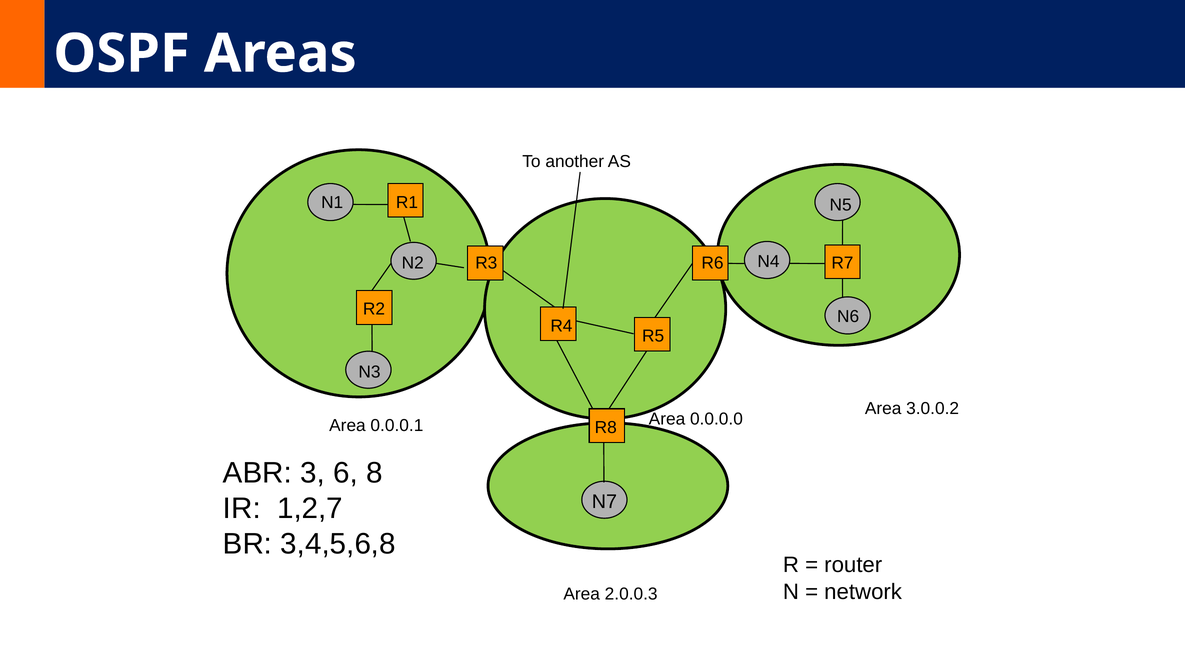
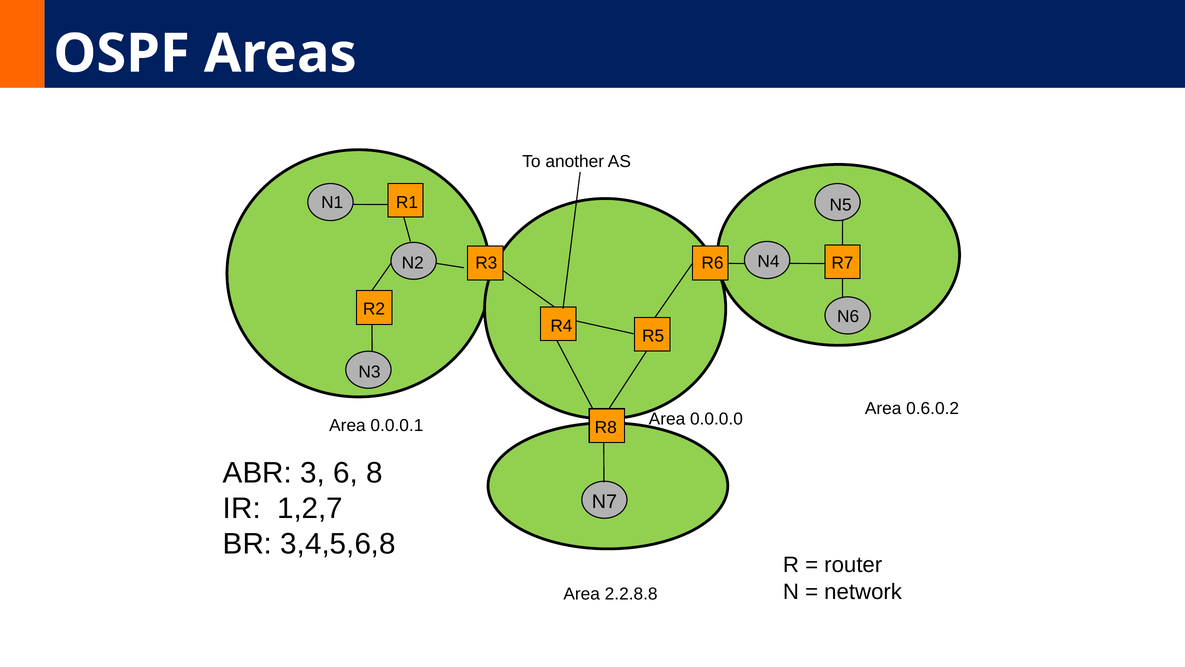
3.0.0.2: 3.0.0.2 -> 0.6.0.2 (933, 408)
2.0.0.3: 2.0.0.3 -> 2.2.8.8 (631, 594)
